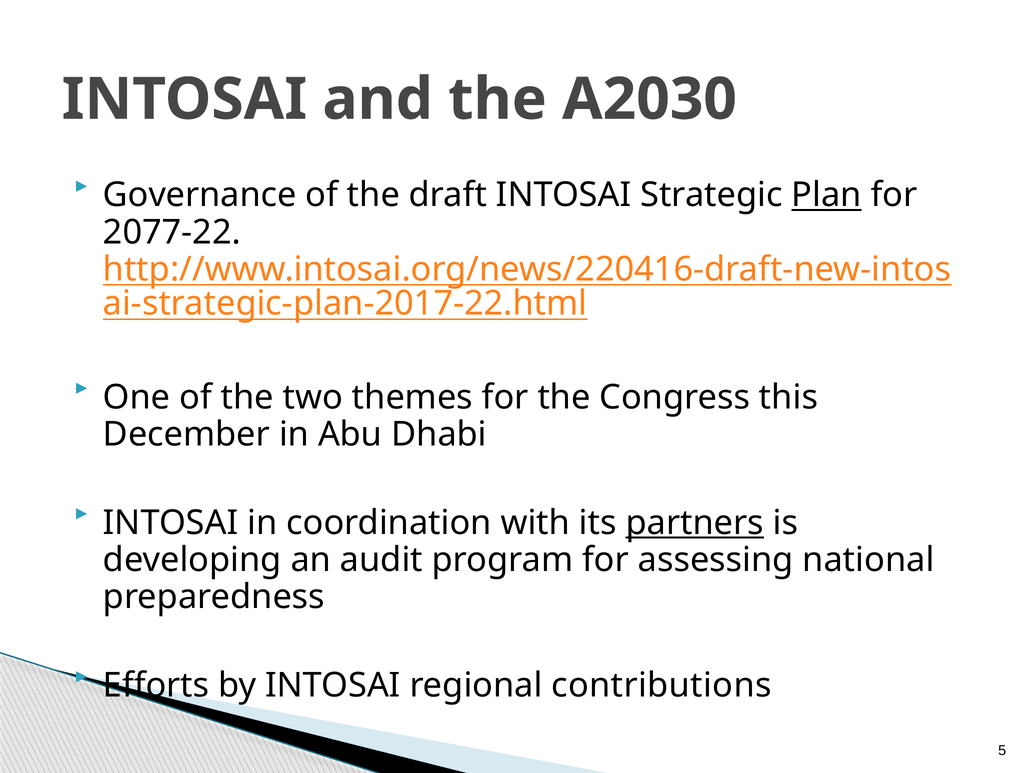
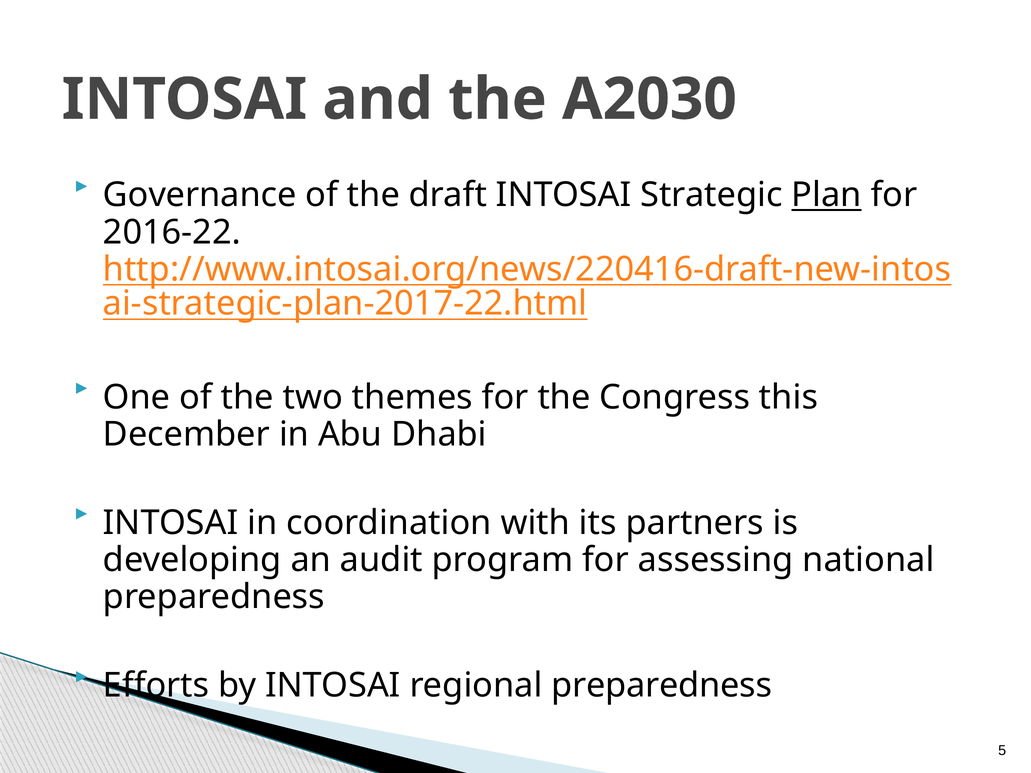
2077-22: 2077-22 -> 2016-22 (172, 232)
partners underline: present -> none (695, 523)
regional contributions: contributions -> preparedness (662, 686)
